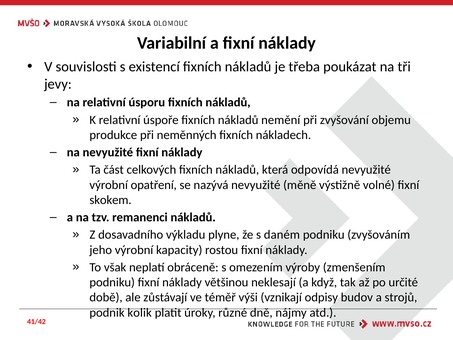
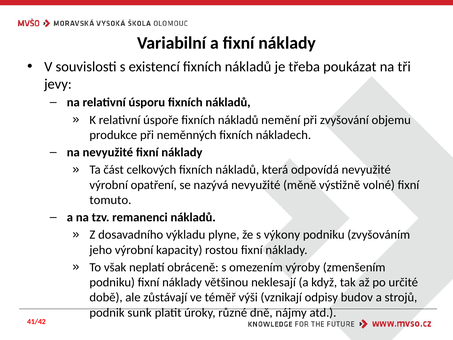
skokem: skokem -> tomuto (110, 200)
daném: daném -> výkony (282, 235)
kolik: kolik -> sunk (140, 312)
